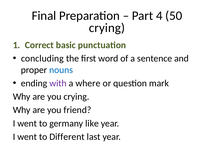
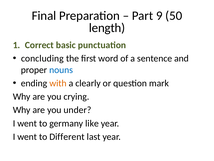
4: 4 -> 9 (159, 16)
crying: crying -> length (107, 28)
with colour: purple -> orange (58, 83)
where: where -> clearly (88, 83)
friend: friend -> under (77, 110)
